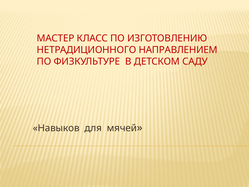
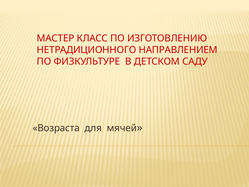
Навыков: Навыков -> Возраста (56, 128)
